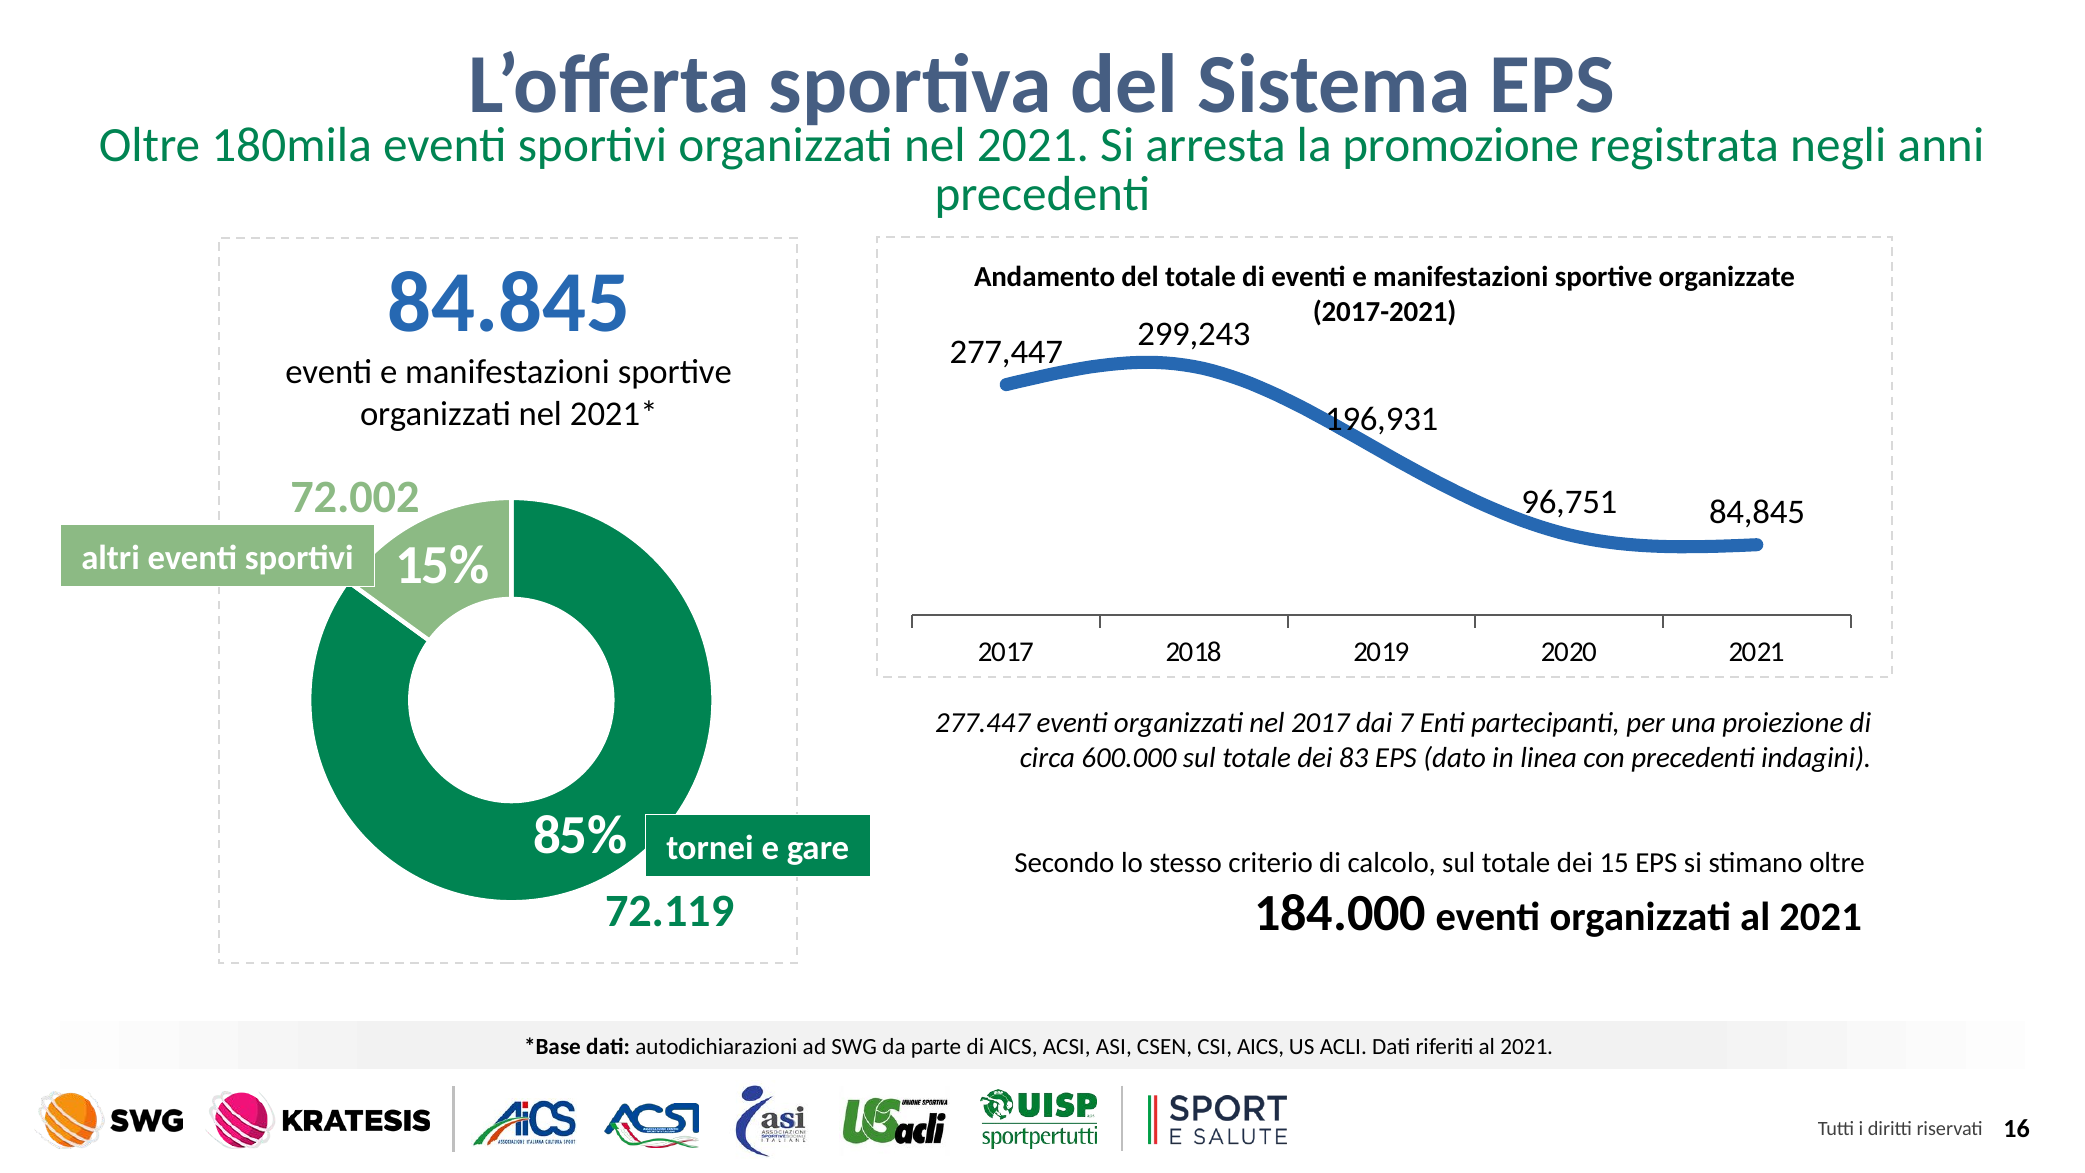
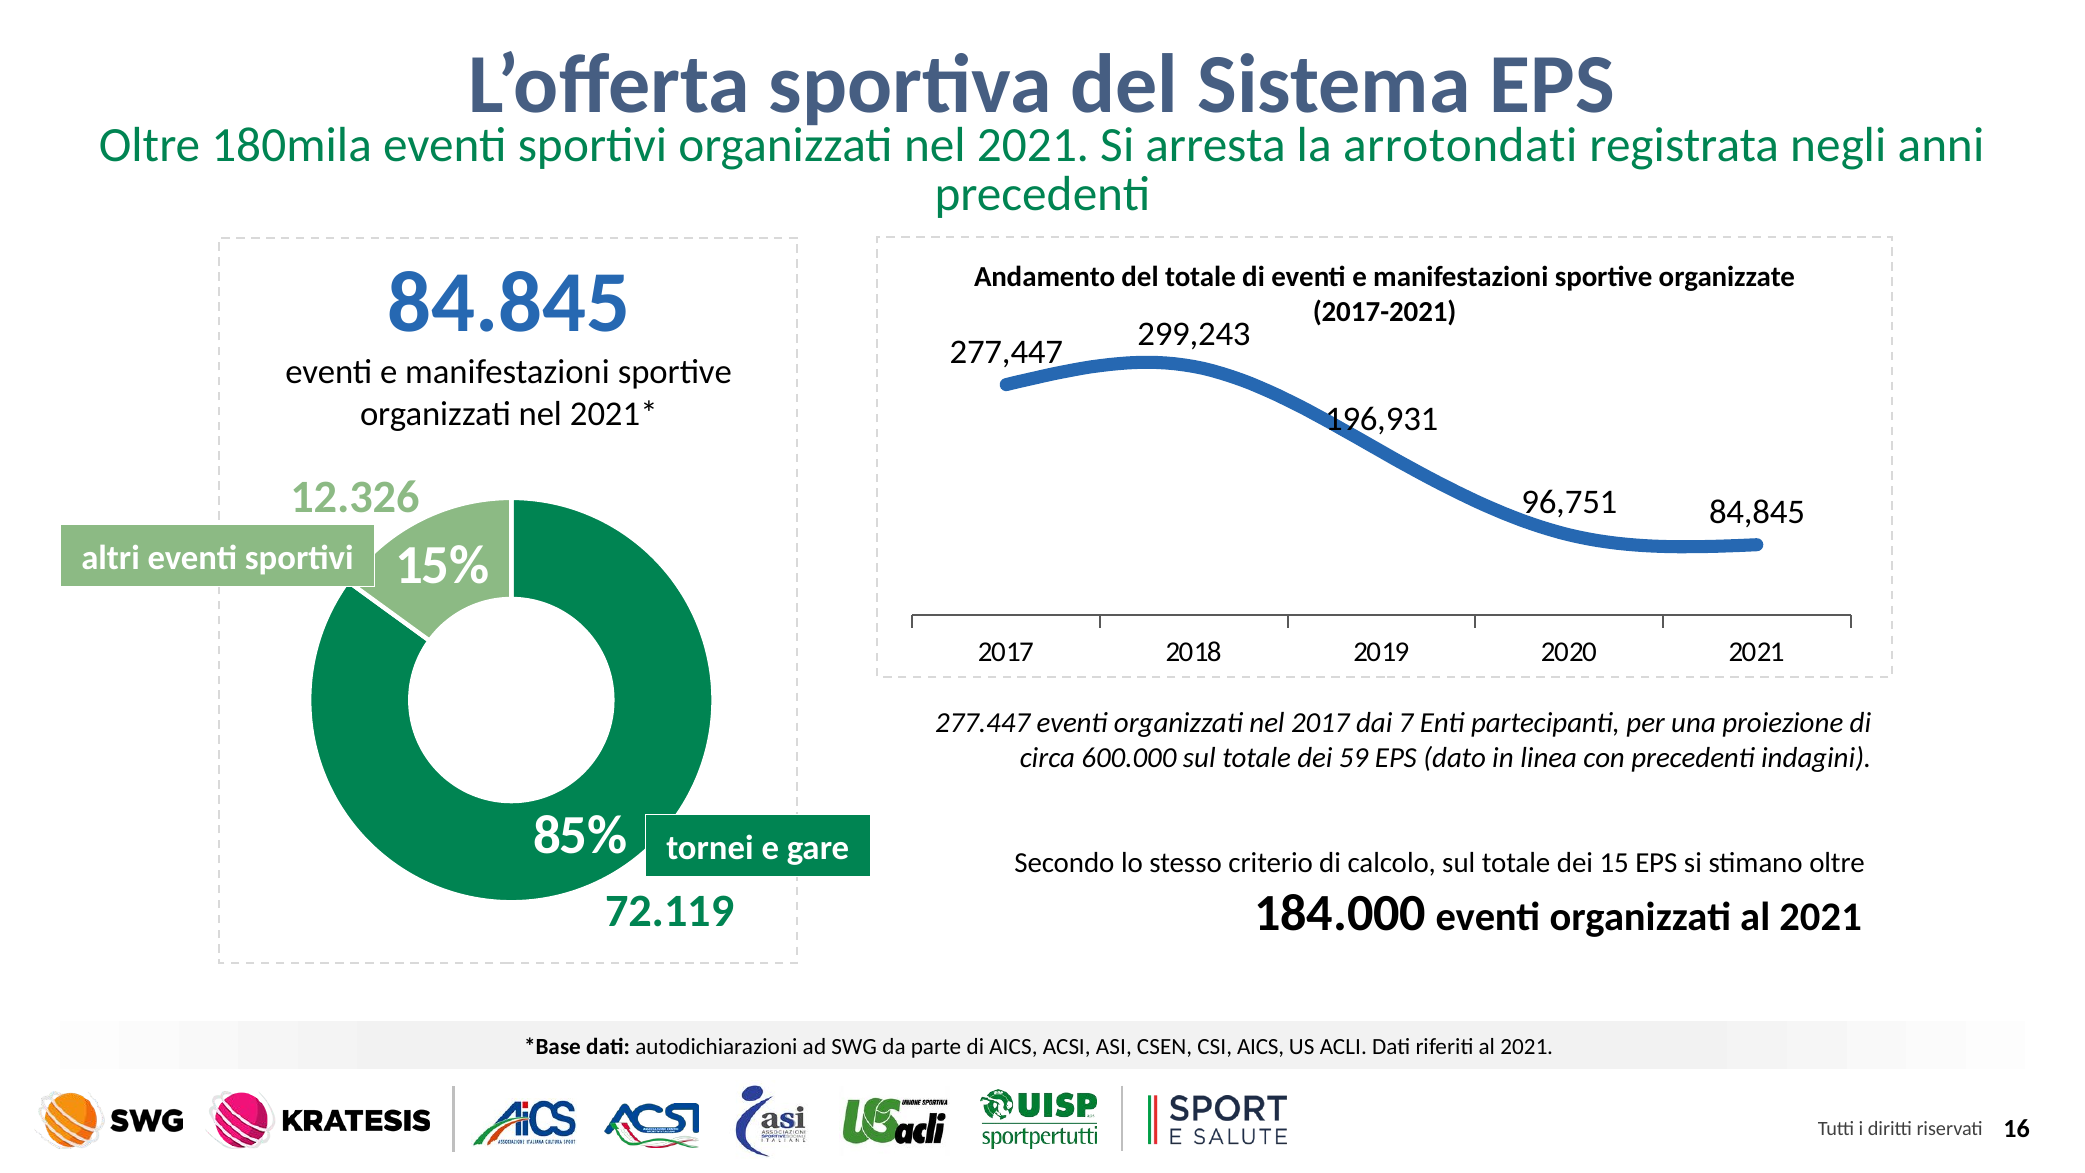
promozione: promozione -> arrotondati (1460, 146)
72.002: 72.002 -> 12.326 (355, 497)
83: 83 -> 59 (1354, 758)
